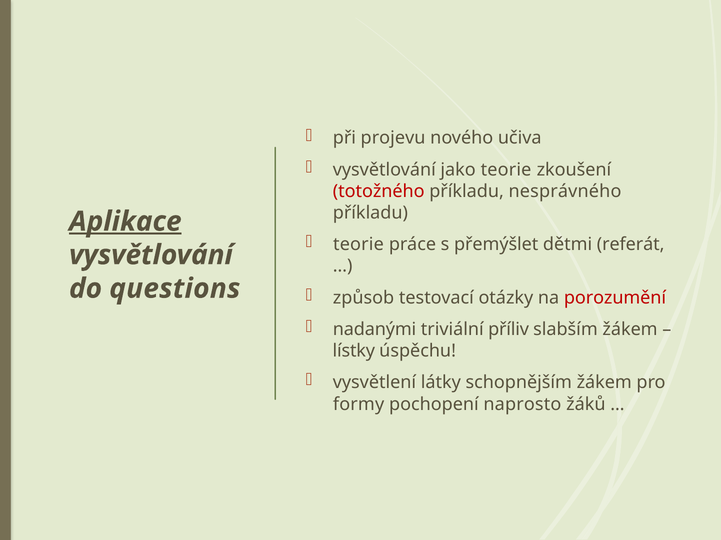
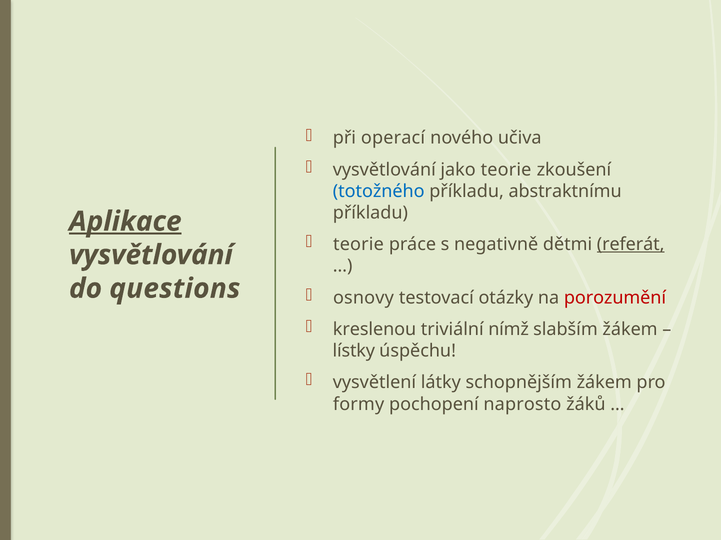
projevu: projevu -> operací (393, 138)
totožného colour: red -> blue (379, 192)
nesprávného: nesprávného -> abstraktnímu (565, 192)
přemýšlet: přemýšlet -> negativně (496, 245)
referát underline: none -> present (631, 245)
způsob: způsob -> osnovy (363, 298)
nadanými: nadanými -> kreslenou (375, 330)
příliv: příliv -> nímž (509, 330)
